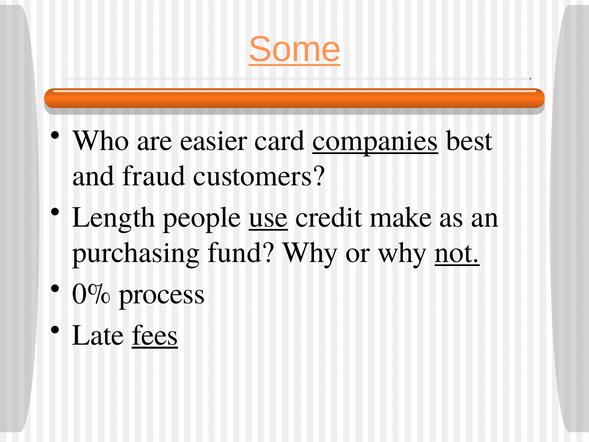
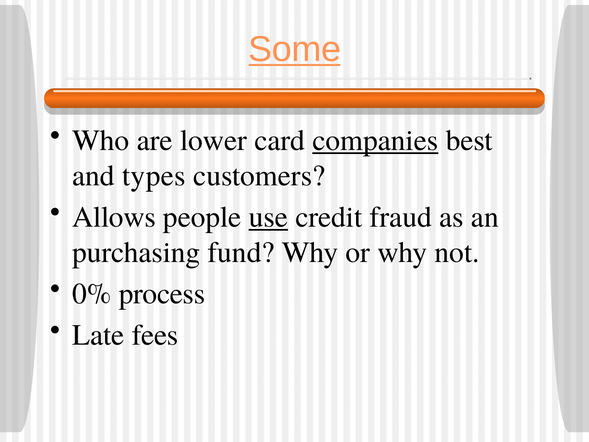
easier: easier -> lower (214, 140)
fraud: fraud -> types (154, 176)
Length: Length -> Allows (114, 217)
make: make -> fraud (401, 217)
not underline: present -> none (457, 252)
fees underline: present -> none (155, 335)
